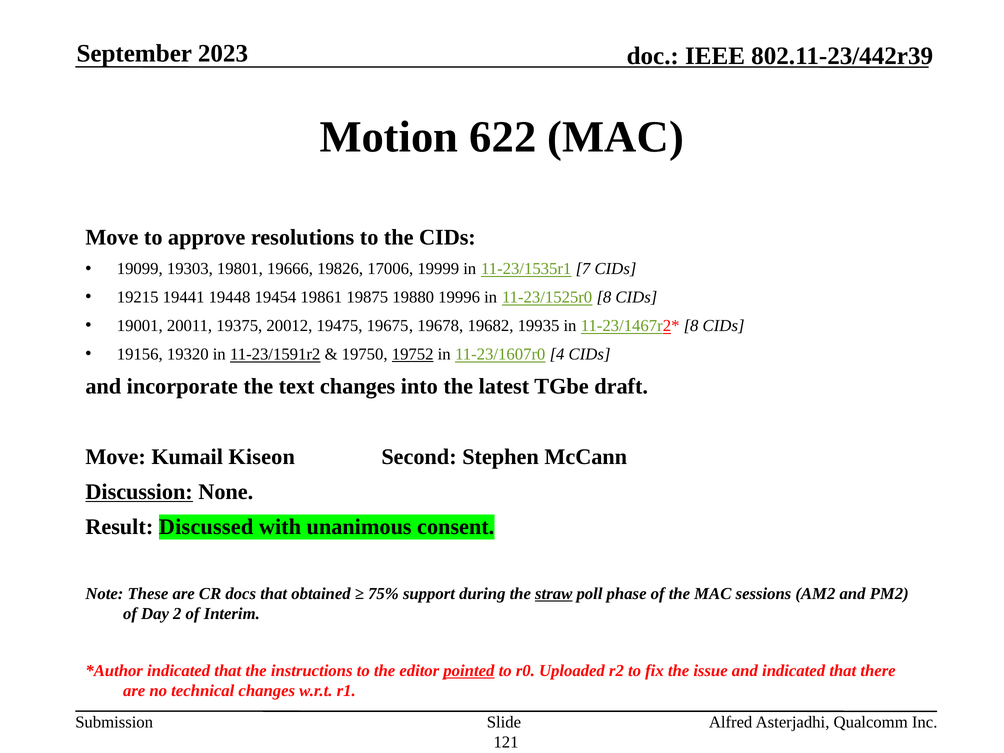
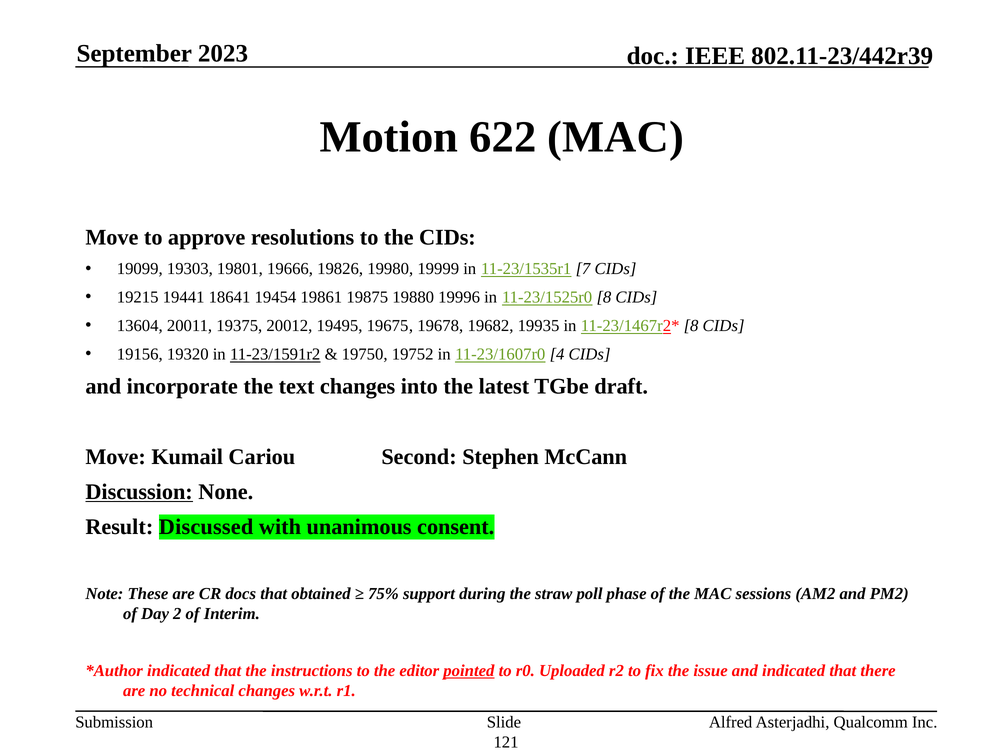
17006: 17006 -> 19980 (390, 269)
19448: 19448 -> 18641 (230, 297)
19001: 19001 -> 13604 (140, 326)
19475: 19475 -> 19495 (339, 326)
19752 underline: present -> none (413, 354)
Kiseon: Kiseon -> Cariou (262, 457)
straw underline: present -> none (554, 594)
